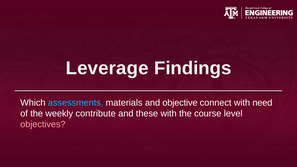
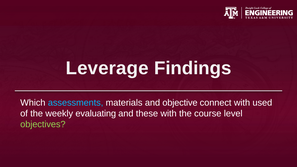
need: need -> used (262, 103)
contribute: contribute -> evaluating (96, 114)
objectives colour: pink -> light green (43, 124)
